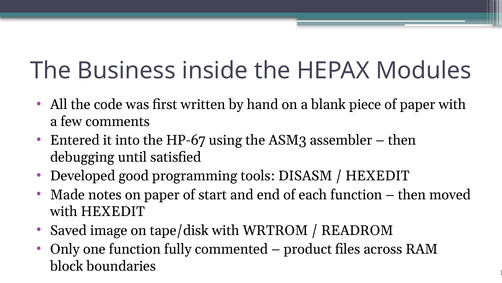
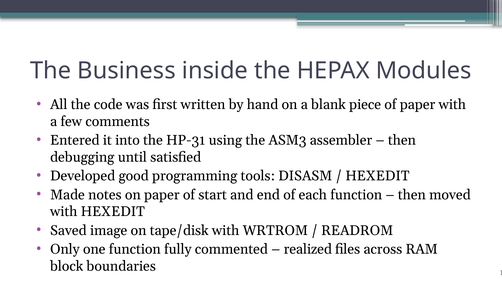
HP-67: HP-67 -> HP-31 (186, 140)
product: product -> realized (308, 249)
